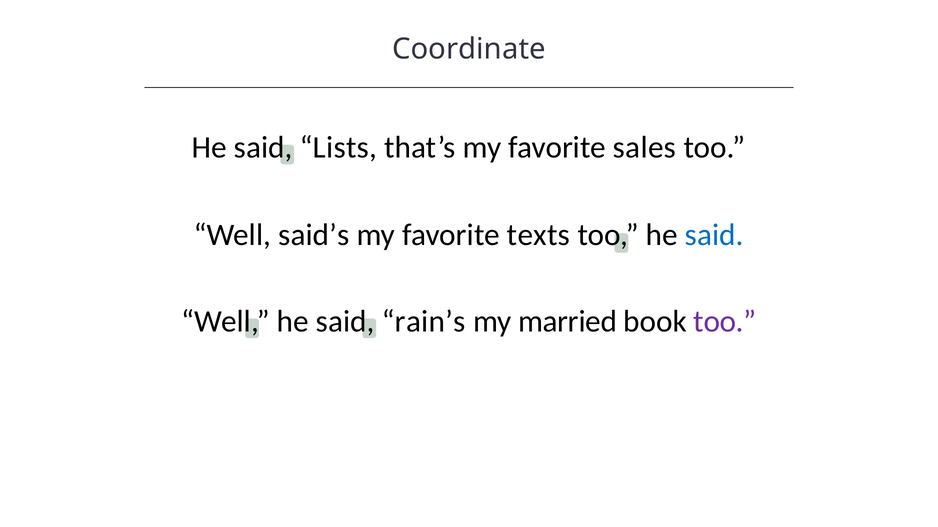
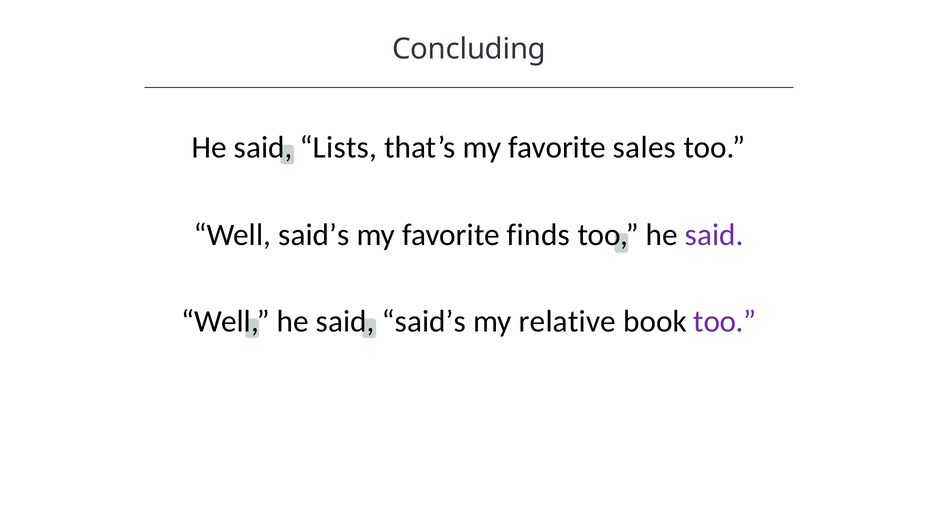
Coordinate: Coordinate -> Concluding (469, 49)
texts: texts -> finds (538, 235)
said colour: blue -> purple (714, 235)
said rain’s: rain’s -> said’s (424, 322)
married: married -> relative (567, 322)
